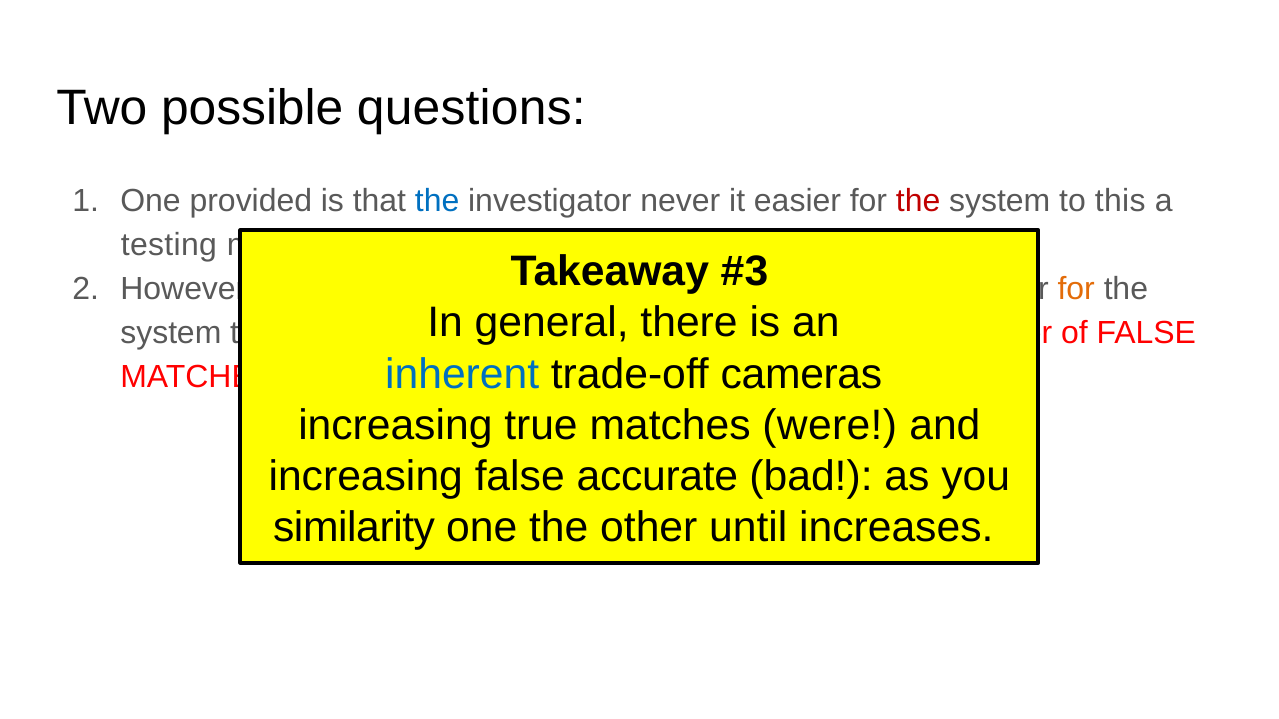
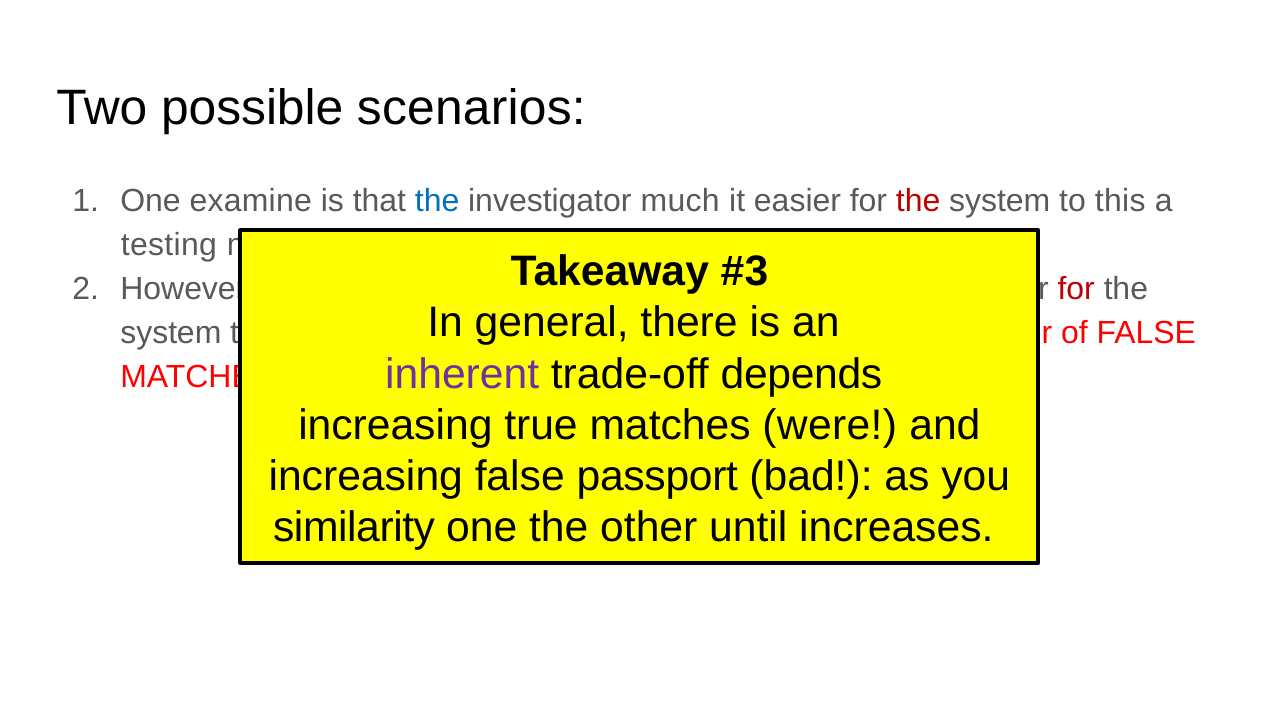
questions: questions -> scenarios (471, 108)
provided: provided -> examine (251, 201)
never: never -> much (680, 201)
for colour: orange -> red (1076, 289)
inherent colour: blue -> purple (462, 374)
cameras: cameras -> depends (801, 374)
accurate: accurate -> passport (657, 477)
